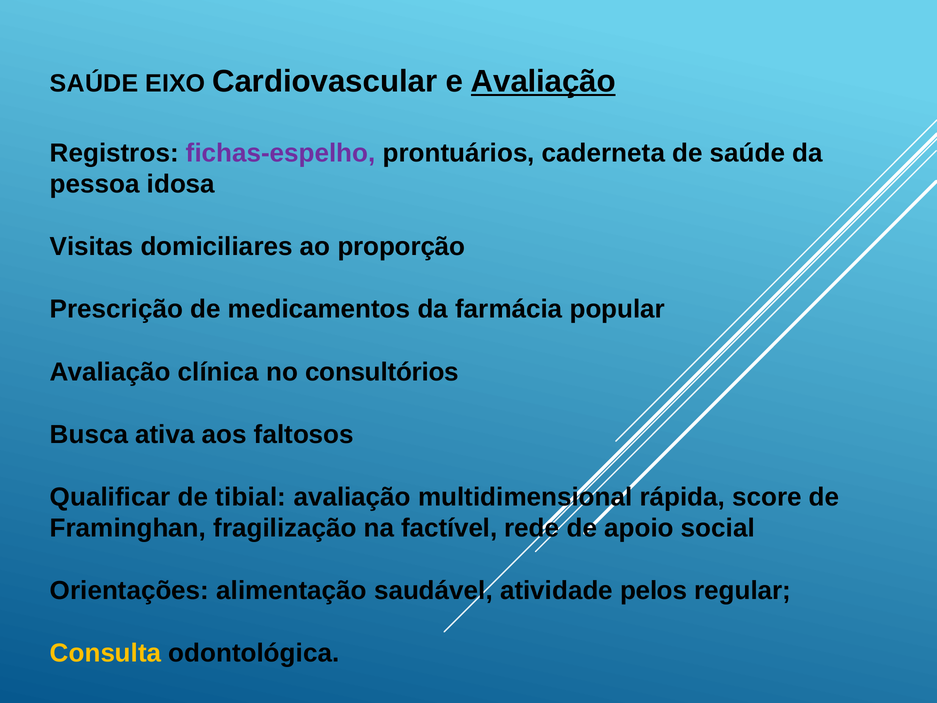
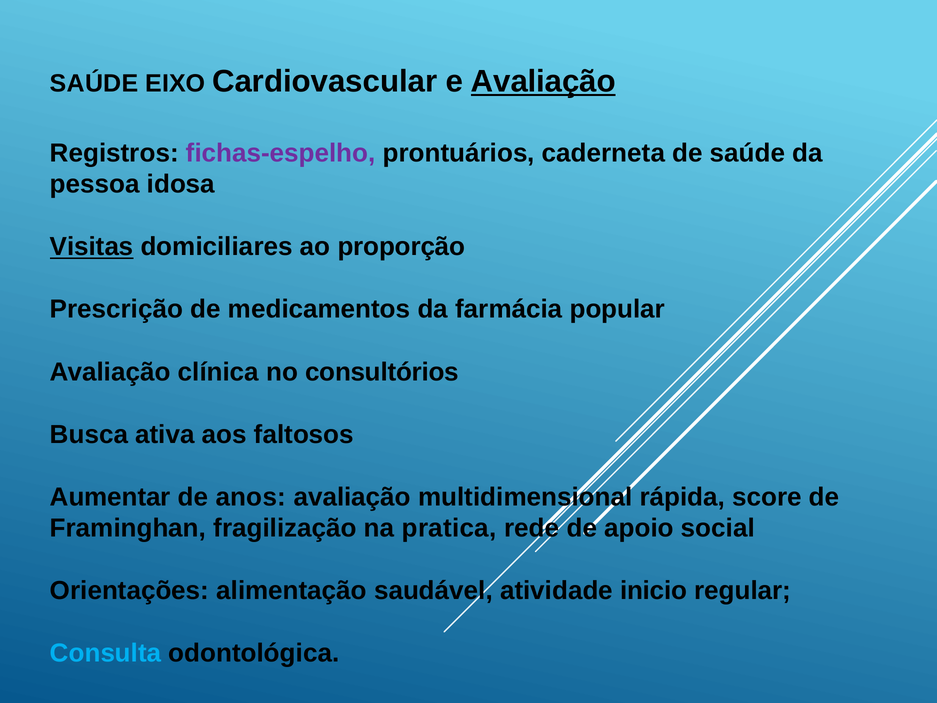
Visitas underline: none -> present (92, 247)
Qualificar: Qualificar -> Aumentar (110, 497)
tibial: tibial -> anos (251, 497)
factível: factível -> pratica (449, 528)
pelos: pelos -> inicio (654, 590)
Consulta colour: yellow -> light blue (106, 653)
